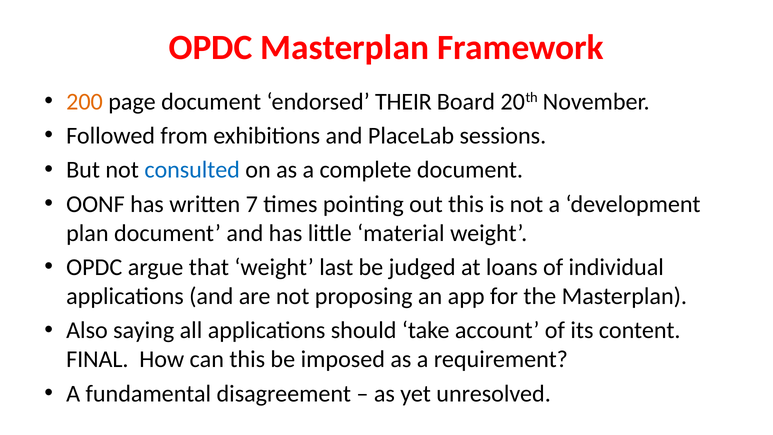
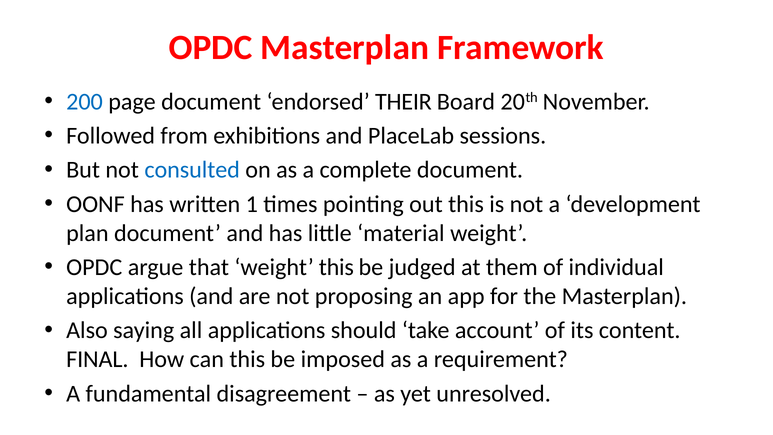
200 colour: orange -> blue (85, 102)
7: 7 -> 1 (252, 204)
weight last: last -> this (336, 267)
loans: loans -> them (512, 267)
